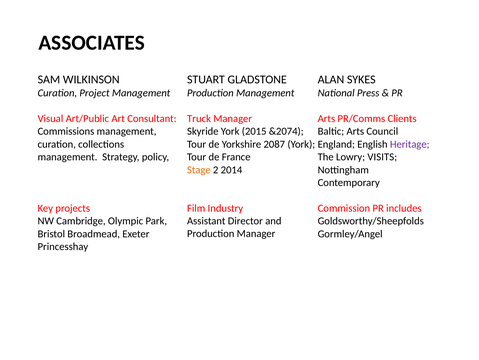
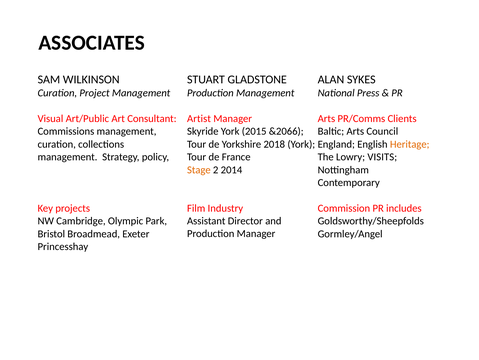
Truck: Truck -> Artist (199, 118)
&2074: &2074 -> &2066 (286, 131)
2087: 2087 -> 2018 (274, 144)
Heritage colour: purple -> orange (410, 144)
